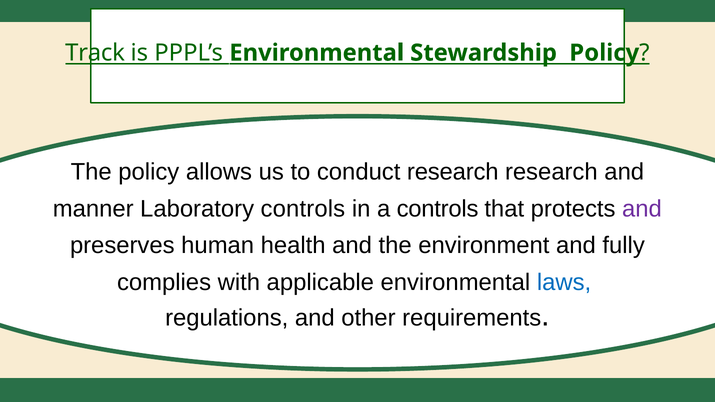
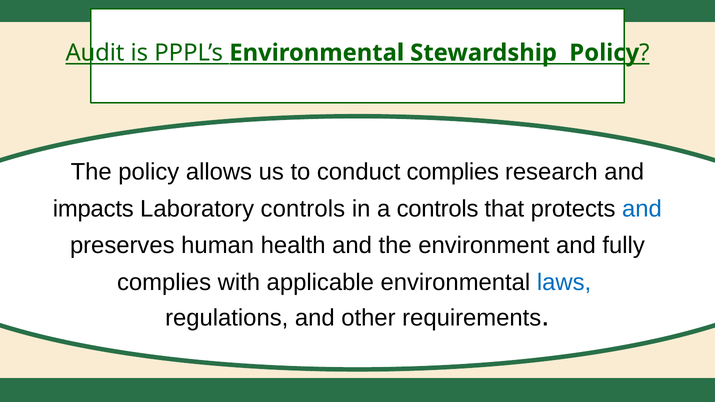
Track: Track -> Audit (95, 53)
conduct research: research -> complies (453, 172)
manner: manner -> impacts (93, 209)
and colour: purple -> blue (642, 209)
